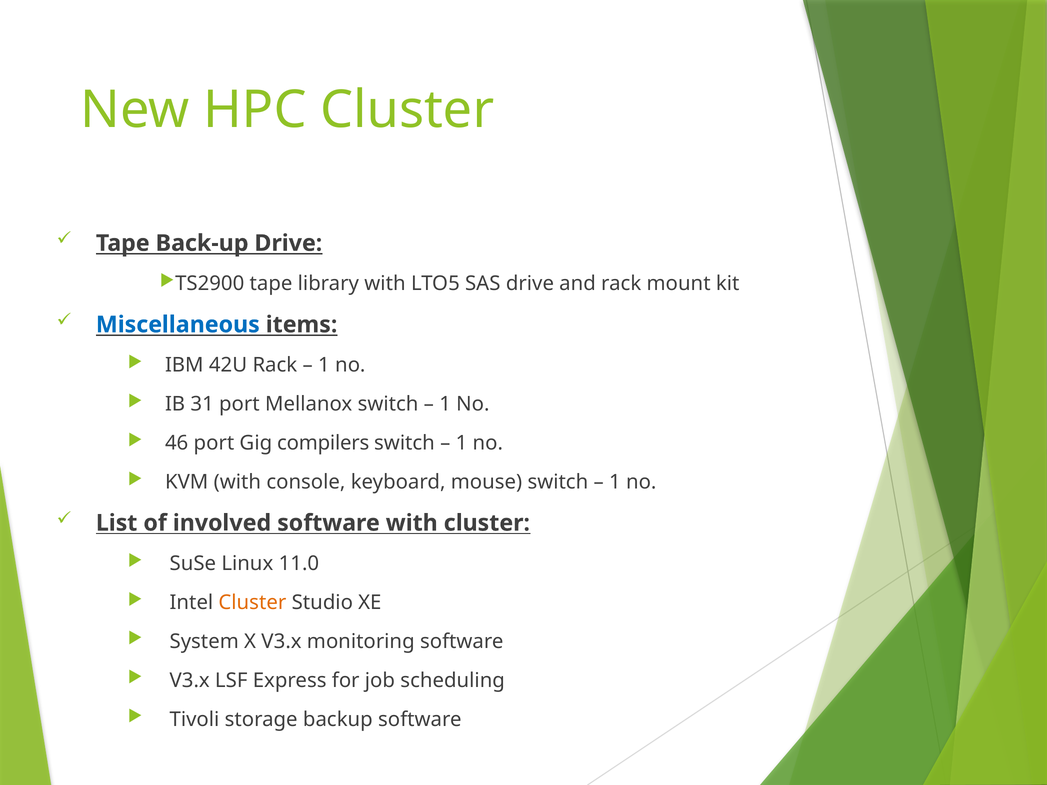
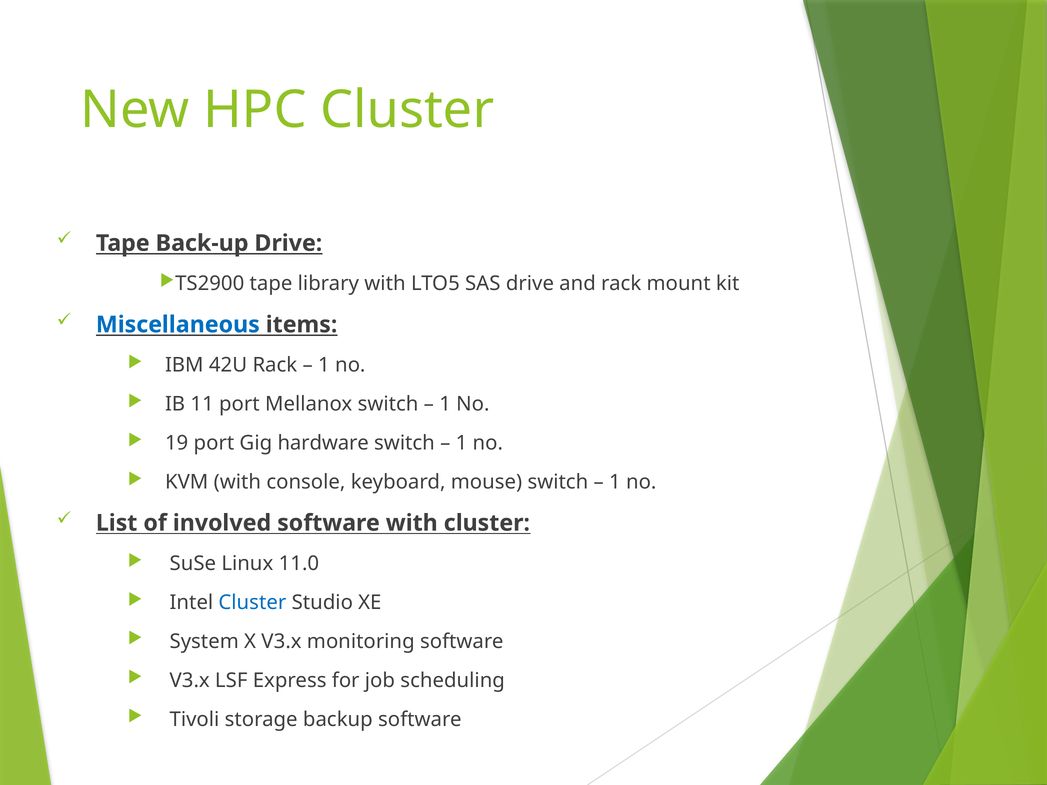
31: 31 -> 11 (202, 404)
46: 46 -> 19 (177, 443)
compilers: compilers -> hardware (323, 443)
Cluster colour: orange -> blue (252, 603)
